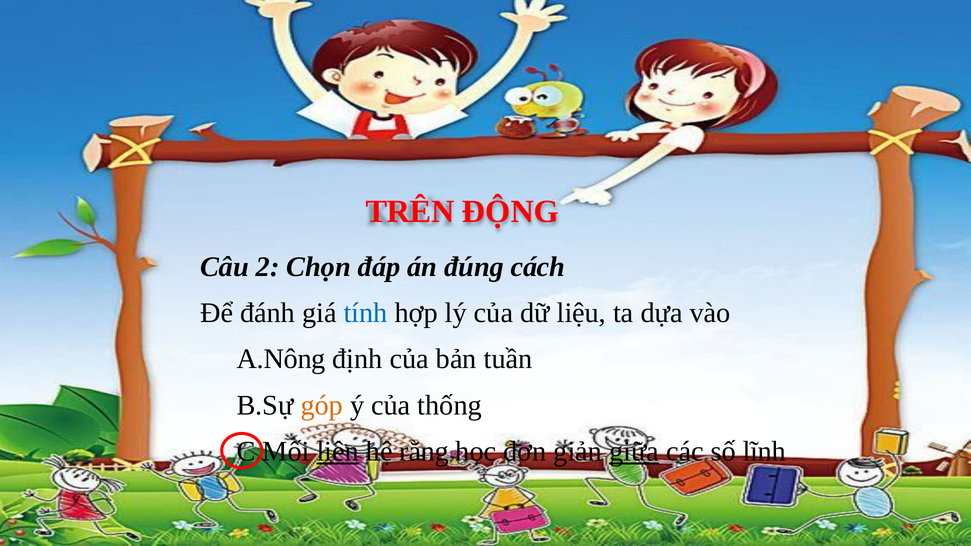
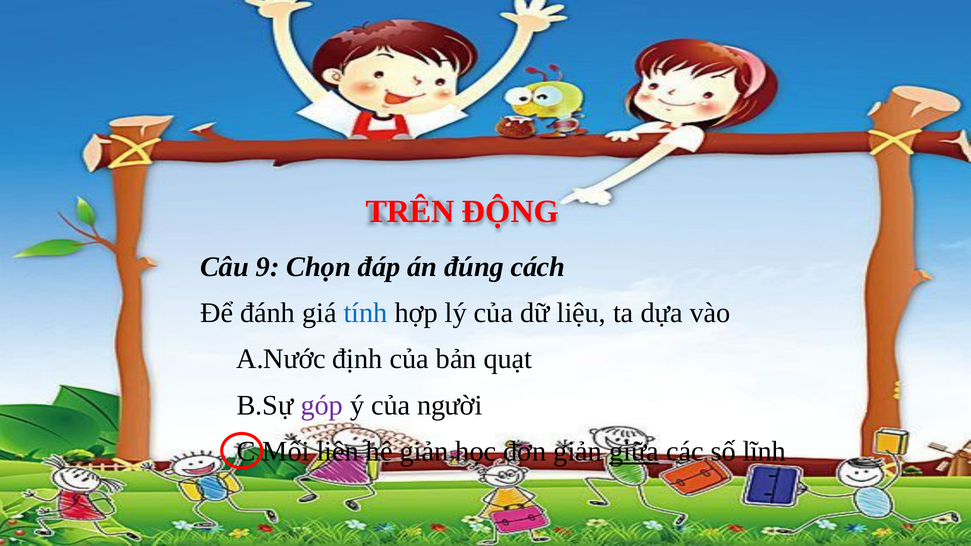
2: 2 -> 9 (268, 267)
A.Nông: A.Nông -> A.Nước (281, 359)
tuần: tuần -> quạt (508, 359)
góp colour: orange -> purple (322, 405)
thống: thống -> người (450, 405)
liên underline: present -> none (338, 451)
hệ rằng: rằng -> giản (424, 451)
